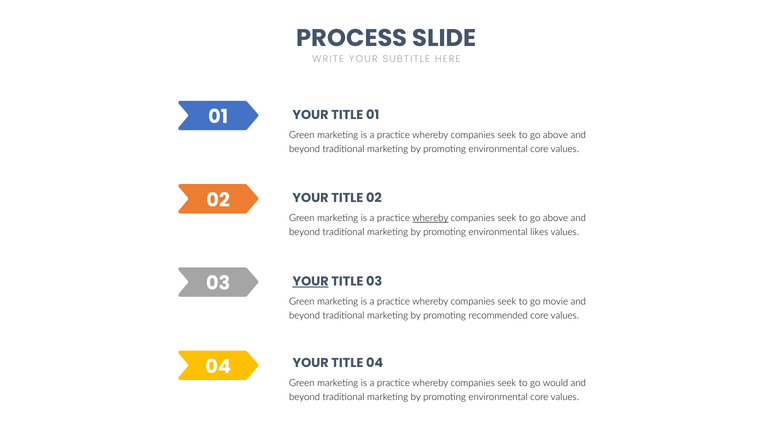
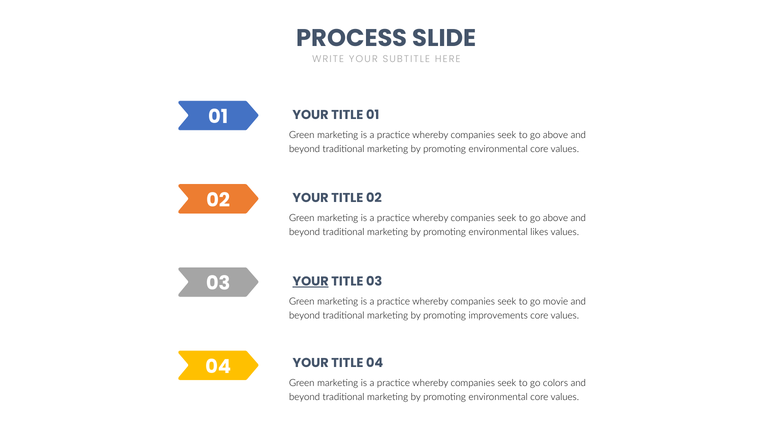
whereby underline: present -> none (430, 218)
recommended: recommended -> improvements (498, 315)
would: would -> colors (555, 383)
